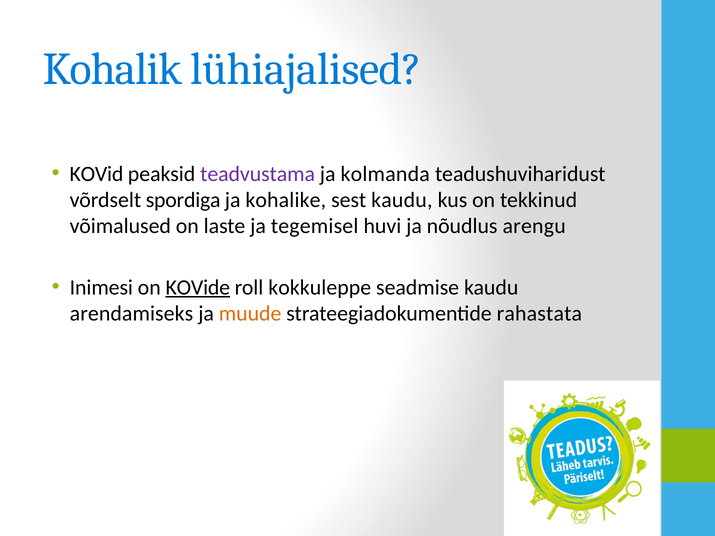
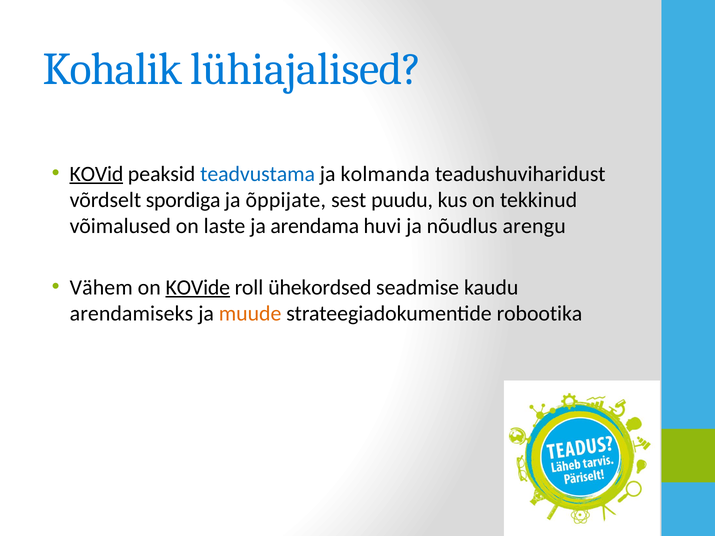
KOVid underline: none -> present (96, 174)
teadvustama colour: purple -> blue (258, 174)
kohalike: kohalike -> õppijate (286, 200)
sest kaudu: kaudu -> puudu (402, 200)
tegemisel: tegemisel -> arendama (315, 226)
Inimesi: Inimesi -> Vähem (101, 287)
kokkuleppe: kokkuleppe -> ühekordsed (320, 287)
rahastata: rahastata -> robootika (539, 314)
